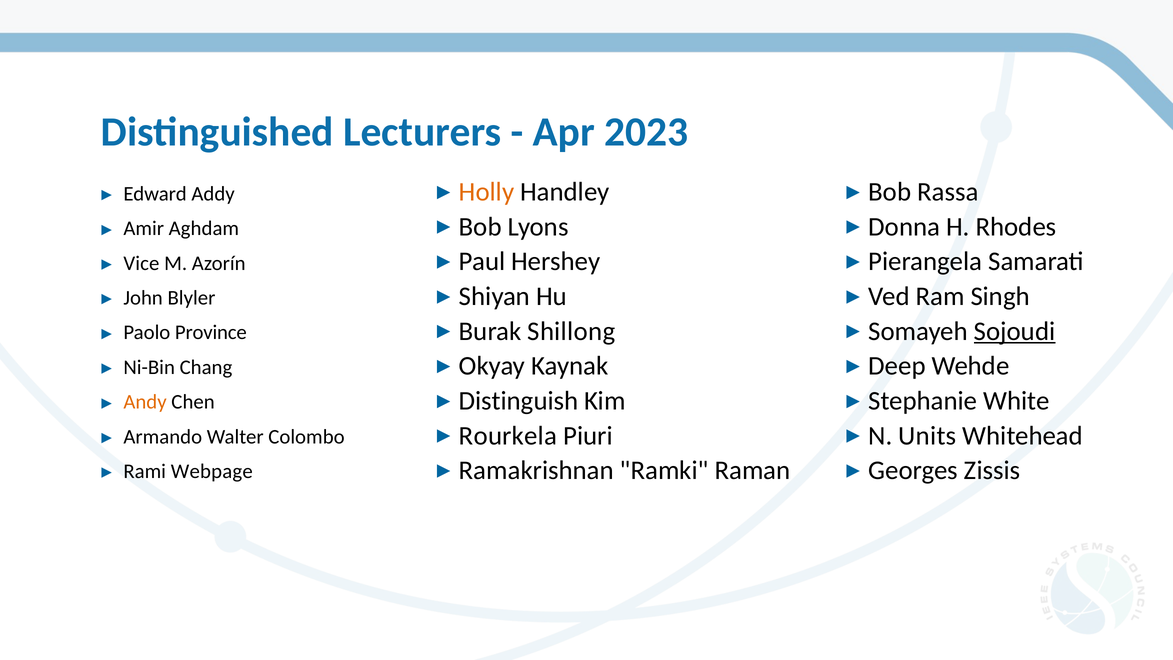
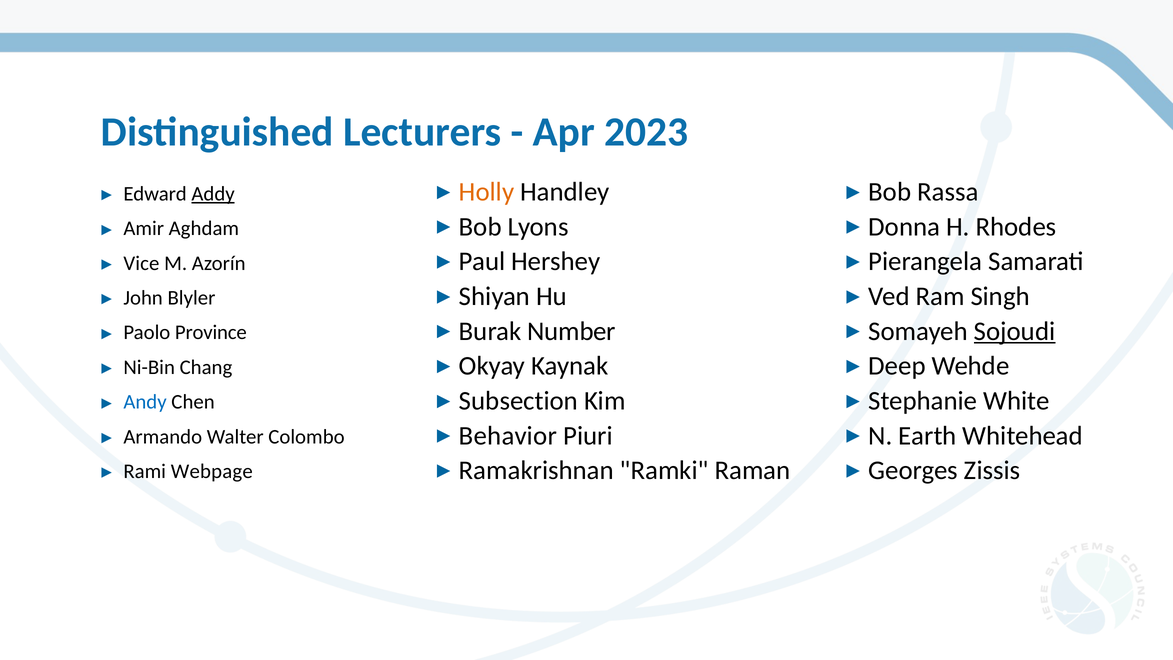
Addy underline: none -> present (213, 194)
Shillong: Shillong -> Number (572, 331)
Distinguish: Distinguish -> Subsection (519, 401)
Andy colour: orange -> blue (145, 402)
Rourkela: Rourkela -> Behavior (508, 436)
Units: Units -> Earth (927, 436)
